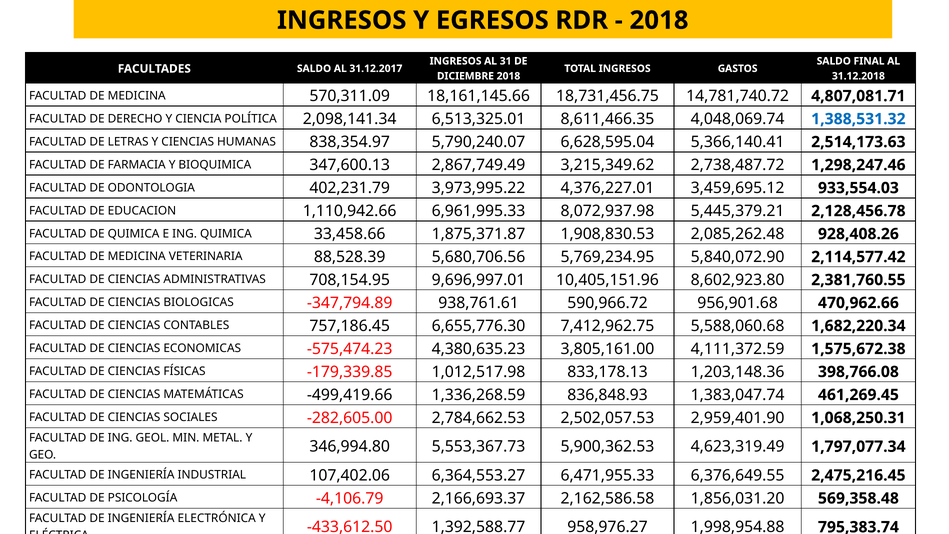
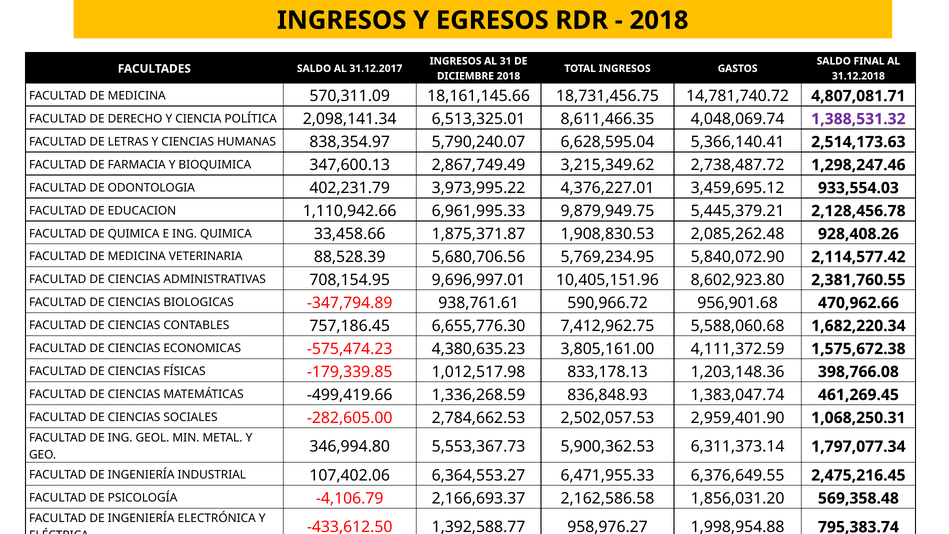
1,388,531.32 colour: blue -> purple (858, 119)
8,072,937.98: 8,072,937.98 -> 9,879,949.75 (607, 211)
4,623,319.49: 4,623,319.49 -> 6,311,373.14 (738, 446)
